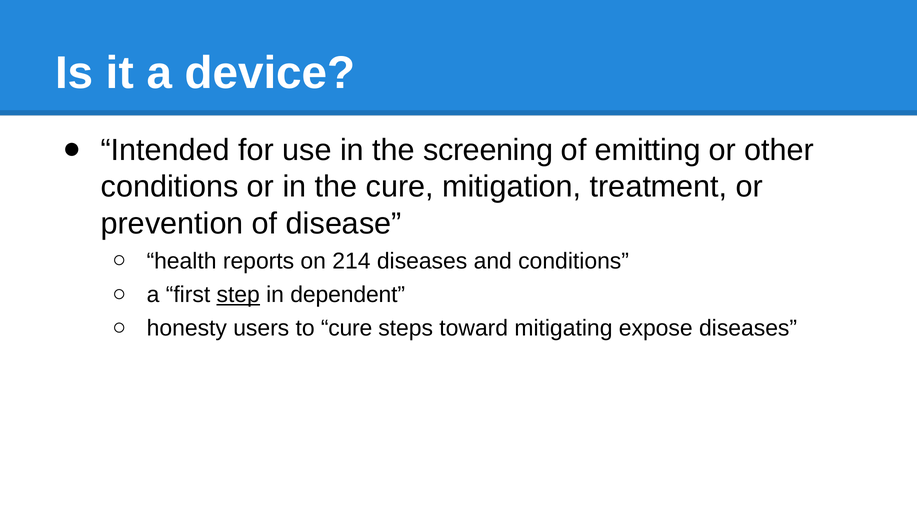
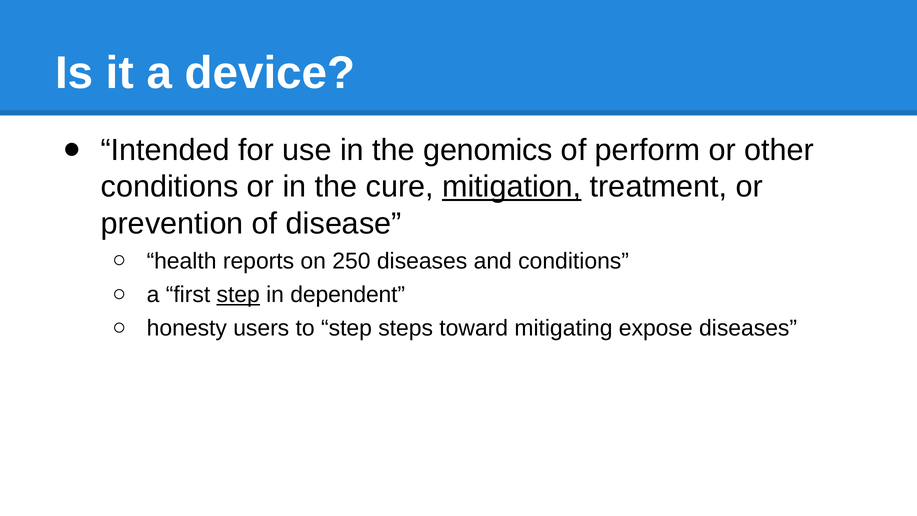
screening: screening -> genomics (488, 150)
emitting: emitting -> perform (648, 150)
mitigation underline: none -> present (512, 187)
214: 214 -> 250 (351, 261)
to cure: cure -> step (347, 328)
